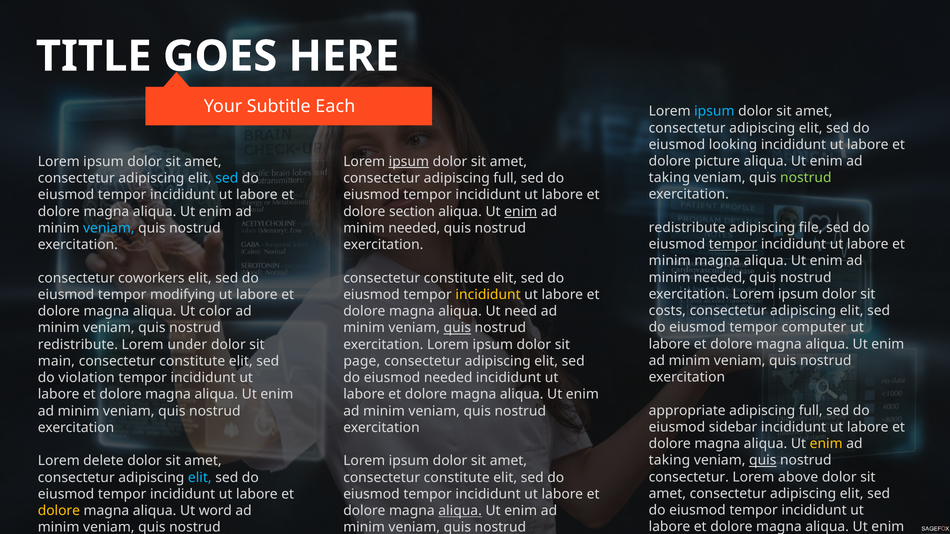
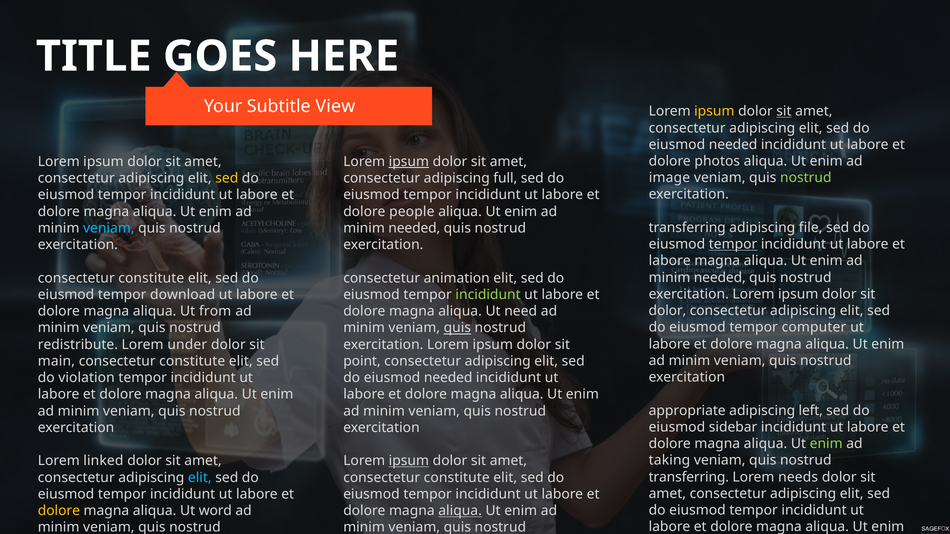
Each: Each -> View (335, 106)
ipsum colour: light blue -> yellow (714, 111)
sit underline: none -> present (784, 111)
looking: looking -> needed (733, 145)
picture: picture -> photos (717, 161)
taking: taking -> image (669, 178)
sed colour: light blue -> yellow (227, 178)
section: section -> people (412, 212)
enim underline: present -> none (521, 212)
redistribute: redistribute -> transferring (687, 228)
minim: minim -> labore (670, 261)
coworkers: coworkers -> constitute (151, 278)
constitute: constitute -> animation (457, 278)
modifying: modifying -> download (183, 295)
incididunt colour: yellow -> light green (488, 295)
costs: costs -> dolor (667, 311)
color: color -> from (215, 311)
page: page -> point (362, 361)
full: full -> left (811, 411)
enim colour: yellow -> light green (826, 444)
quis underline: present -> none (763, 461)
delete: delete -> linked (103, 461)
ipsum underline: none -> present (409, 461)
consectetur: consectetur -> transferring (689, 477)
above: above -> needs (798, 477)
